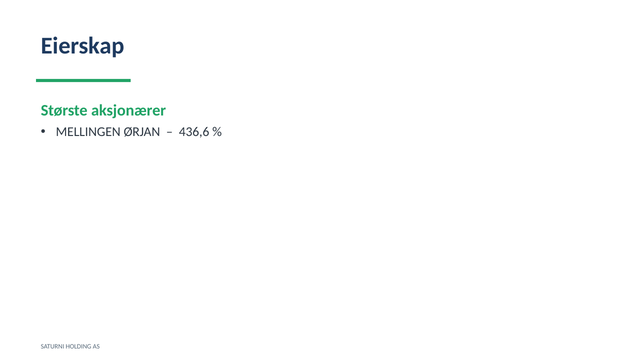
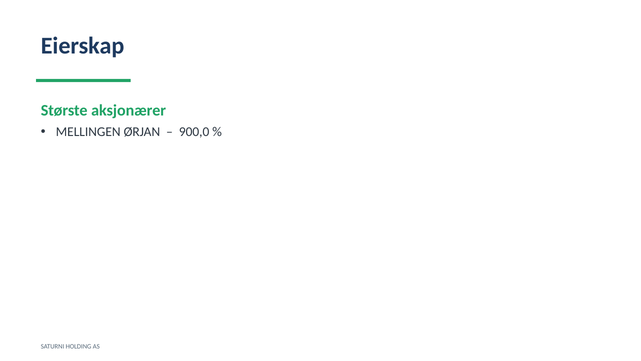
436,6: 436,6 -> 900,0 (194, 132)
